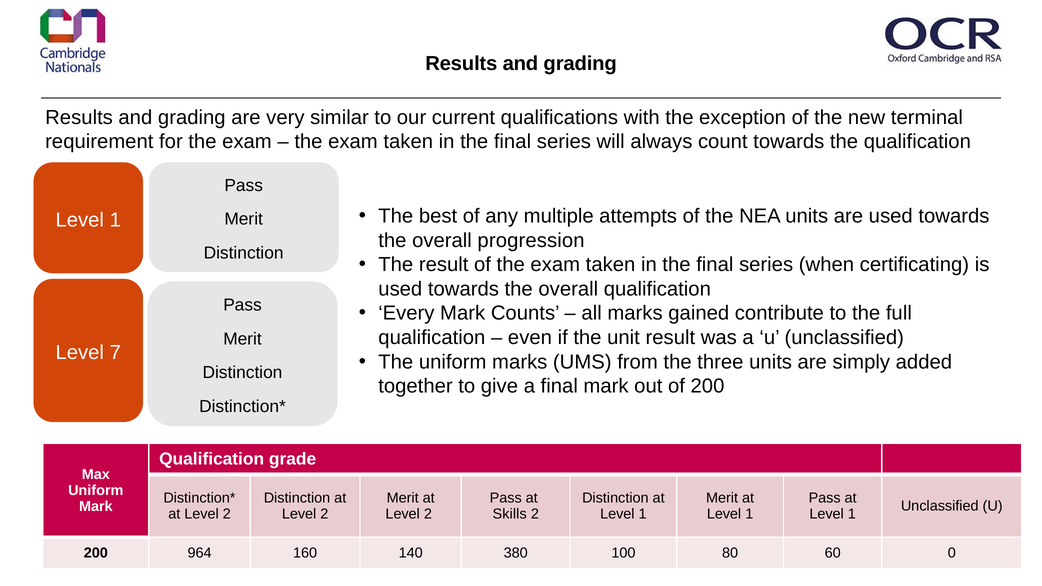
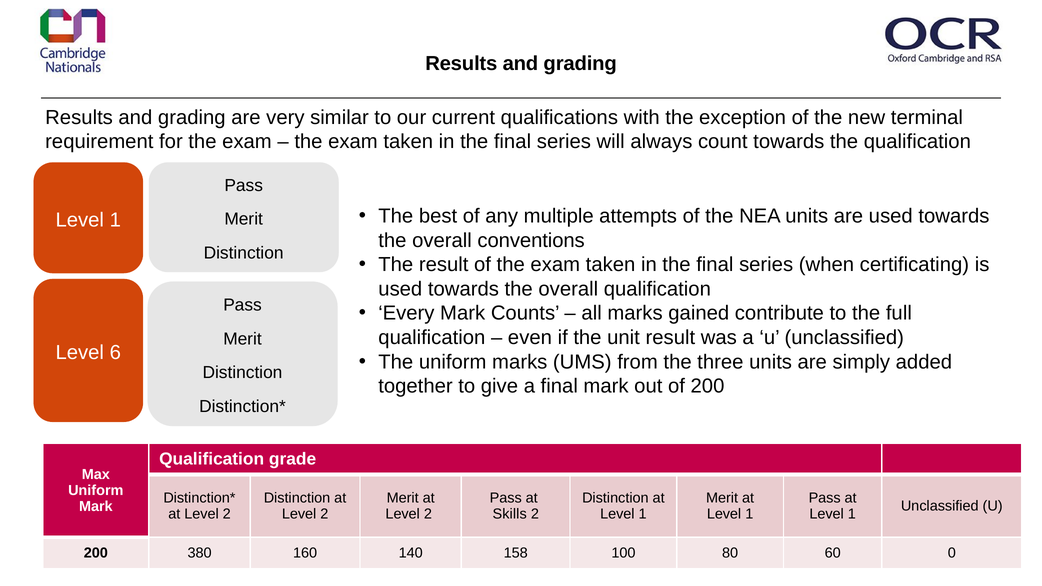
progression: progression -> conventions (531, 240)
7: 7 -> 6 (115, 353)
964: 964 -> 380 (200, 553)
380: 380 -> 158 (516, 553)
